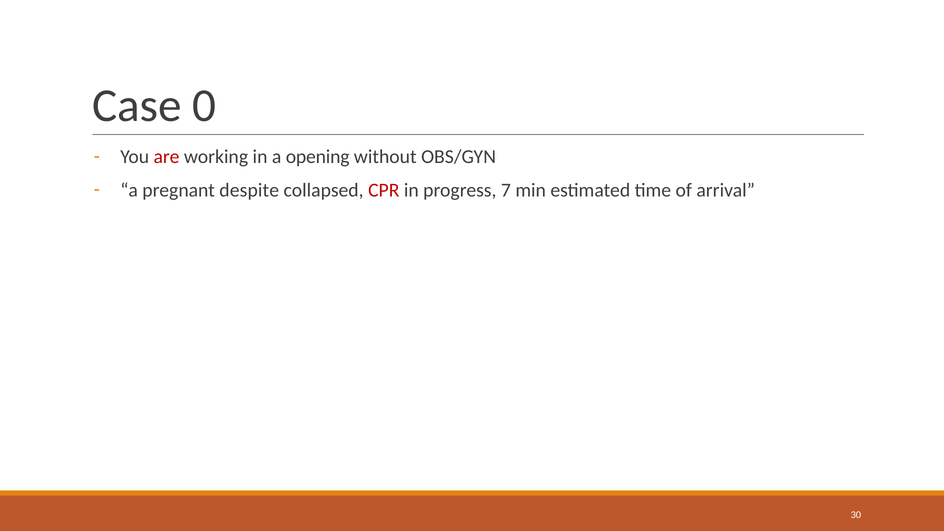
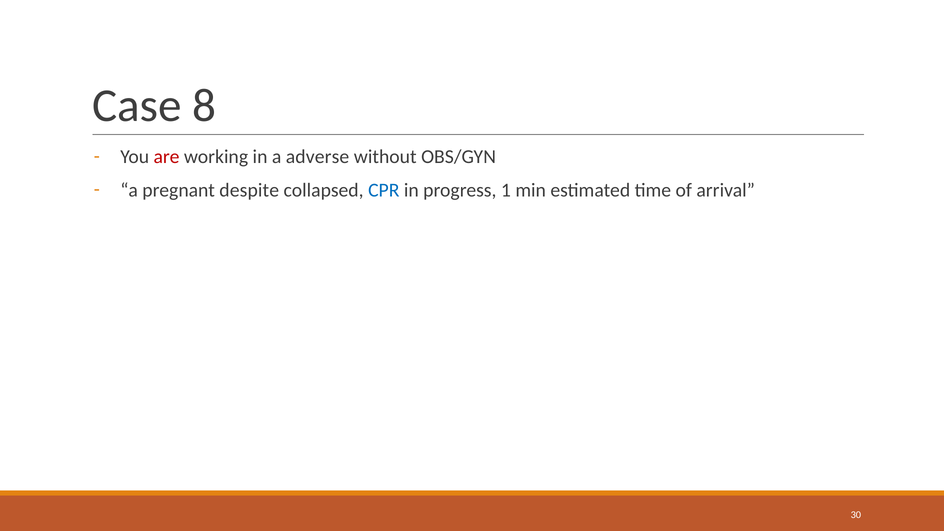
0: 0 -> 8 (204, 106)
opening: opening -> adverse (318, 157)
CPR colour: red -> blue (384, 190)
7: 7 -> 1 (506, 190)
